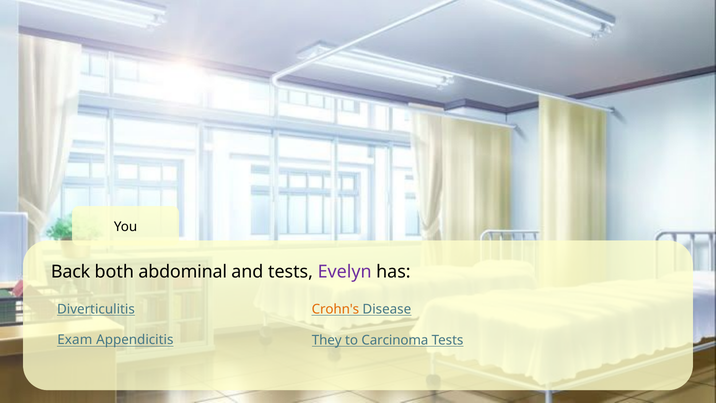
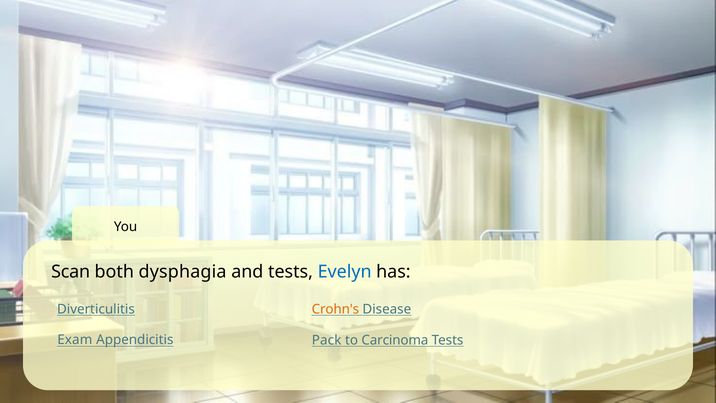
Back: Back -> Scan (71, 271)
abdominal: abdominal -> dysphagia (183, 271)
Evelyn colour: purple -> blue (345, 271)
They: They -> Pack (327, 340)
